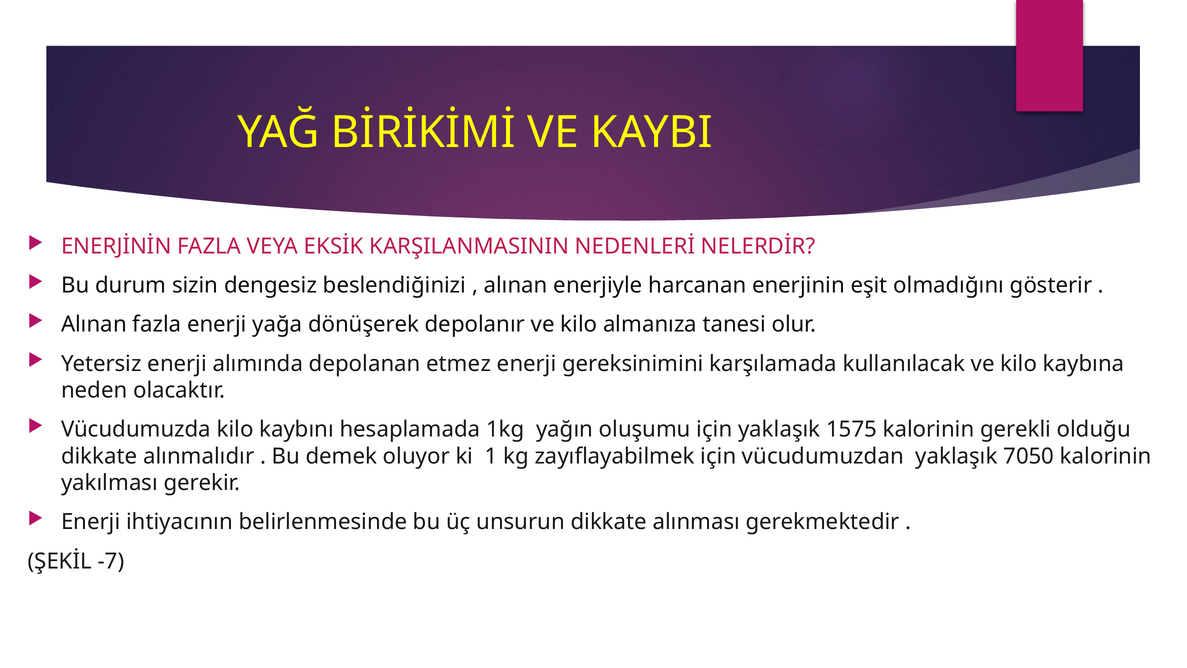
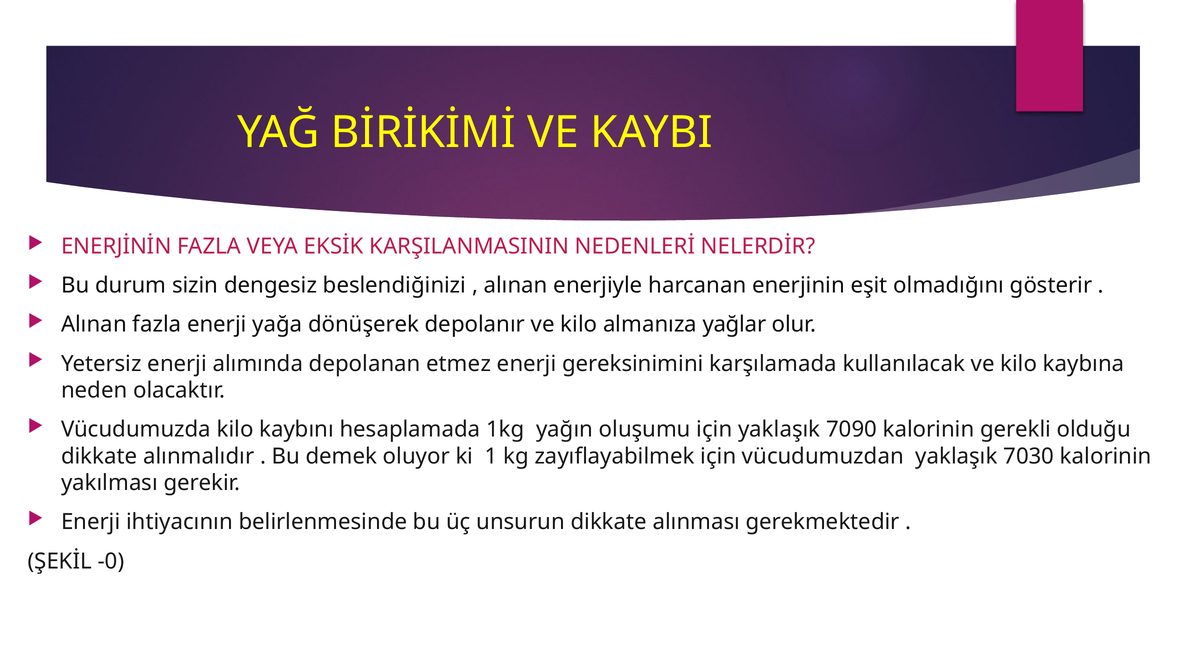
tanesi: tanesi -> yağlar (734, 324)
1575: 1575 -> 7090 (852, 429)
7050: 7050 -> 7030 (1029, 456)
-7: -7 -> -0 (111, 561)
